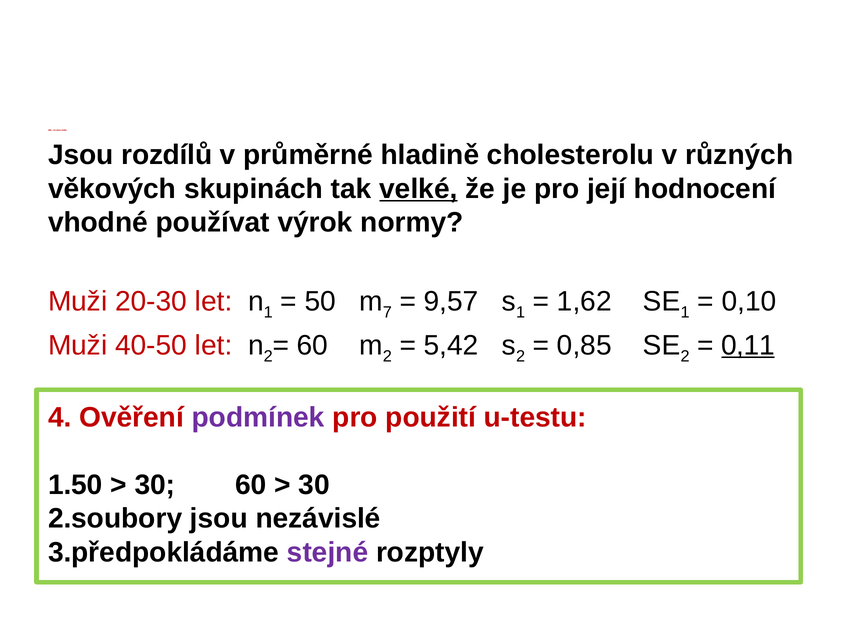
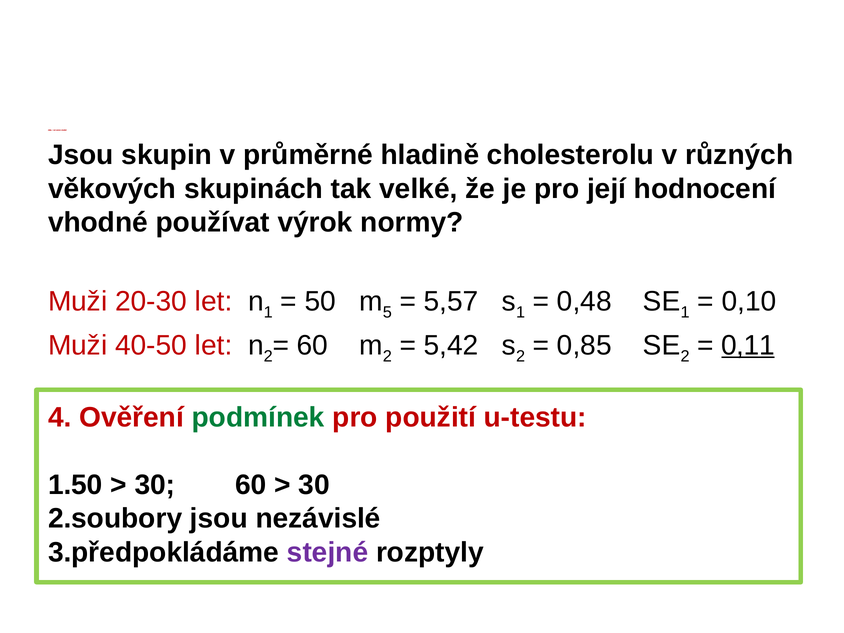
rozdílů: rozdílů -> skupin (167, 155)
velké underline: present -> none (418, 189)
7: 7 -> 5 (387, 312)
9,57: 9,57 -> 5,57 (451, 301)
1,62: 1,62 -> 0,48 (584, 301)
podmínek colour: purple -> green (258, 417)
